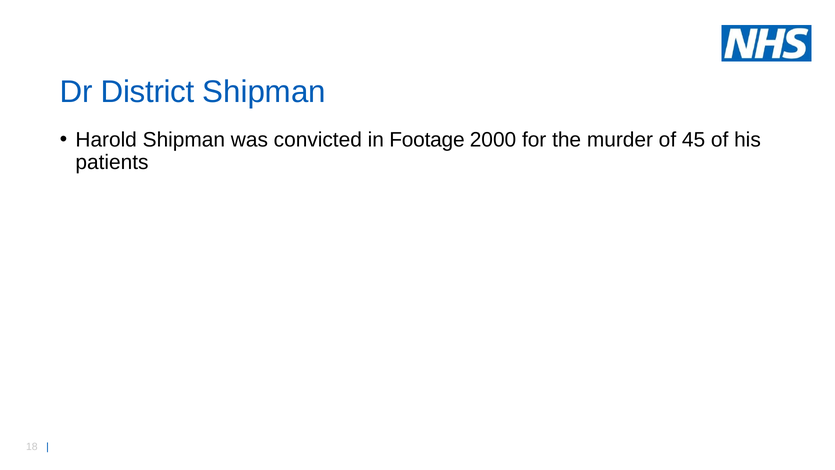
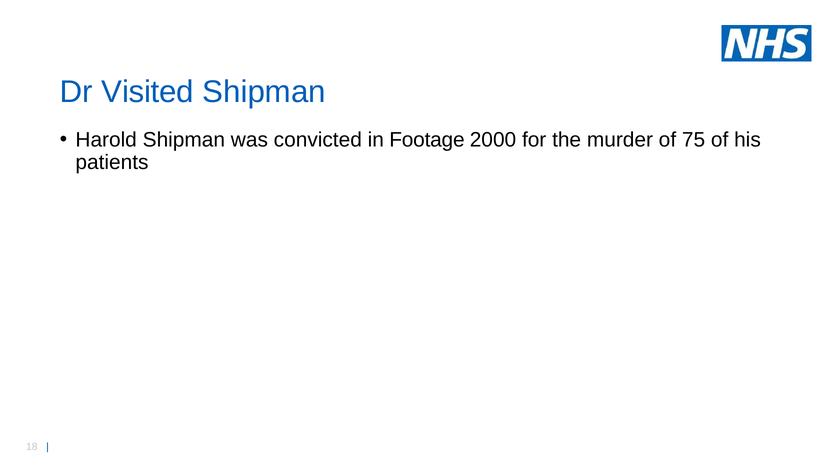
District: District -> Visited (148, 92)
45: 45 -> 75 (694, 140)
